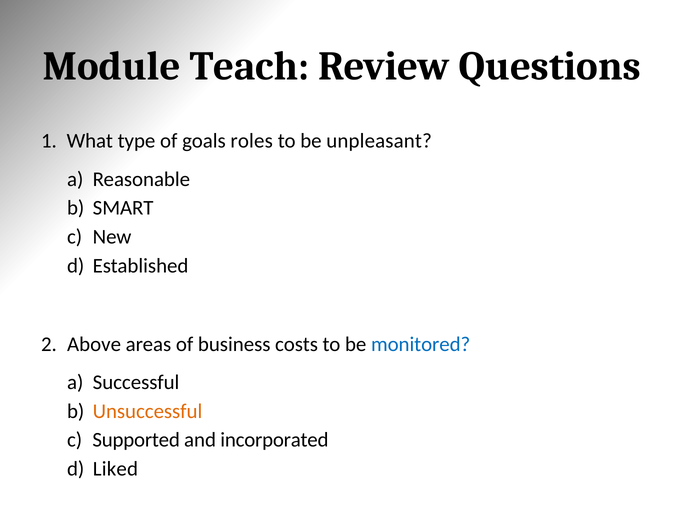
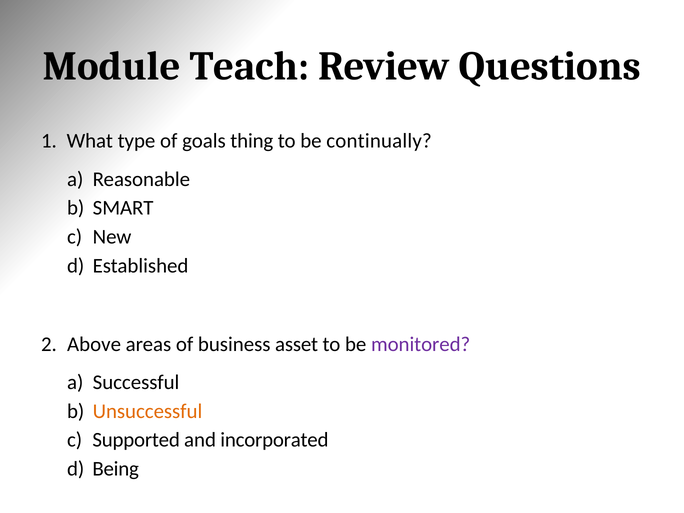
roles: roles -> thing (252, 141)
unpleasant: unpleasant -> continually (379, 141)
costs: costs -> asset (297, 344)
monitored colour: blue -> purple (421, 344)
Liked: Liked -> Being (116, 469)
